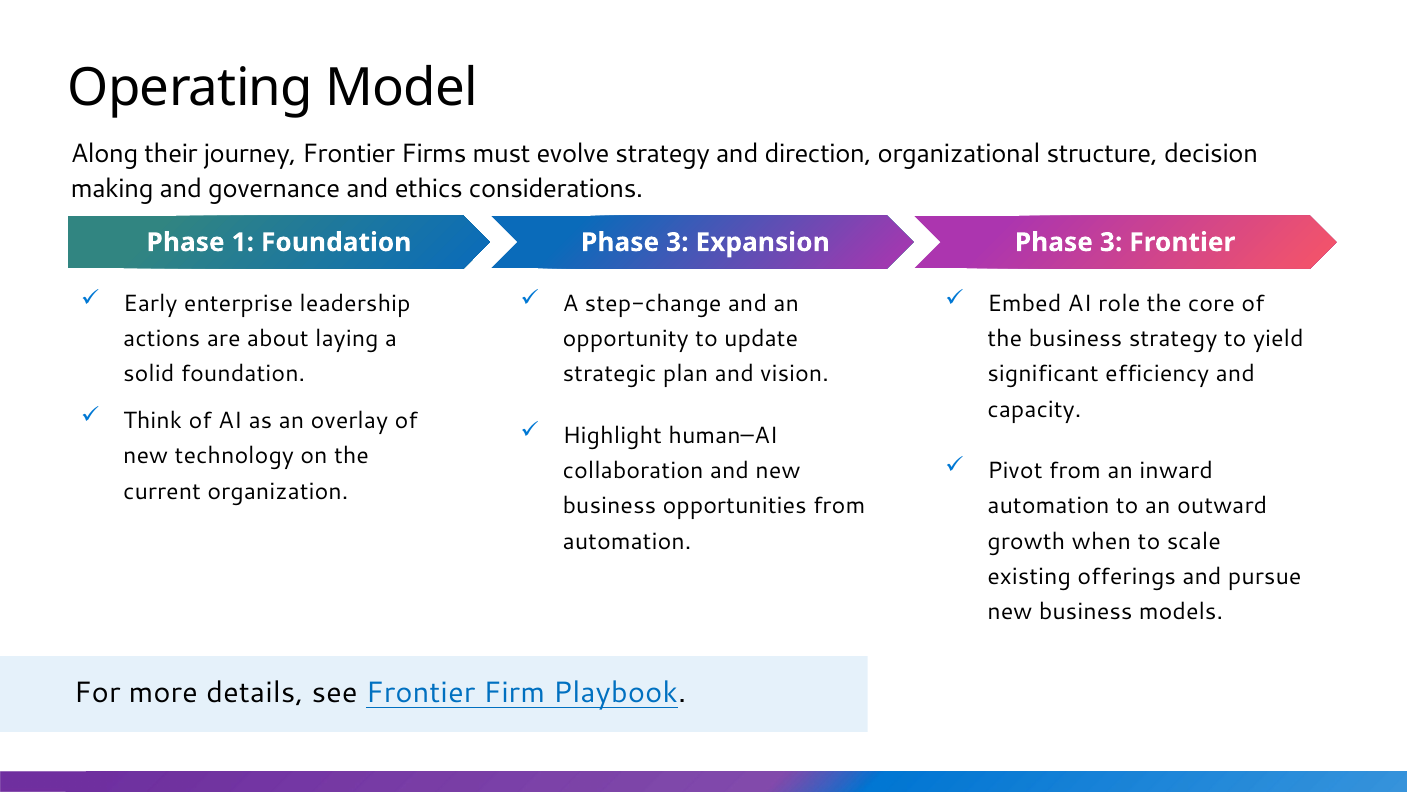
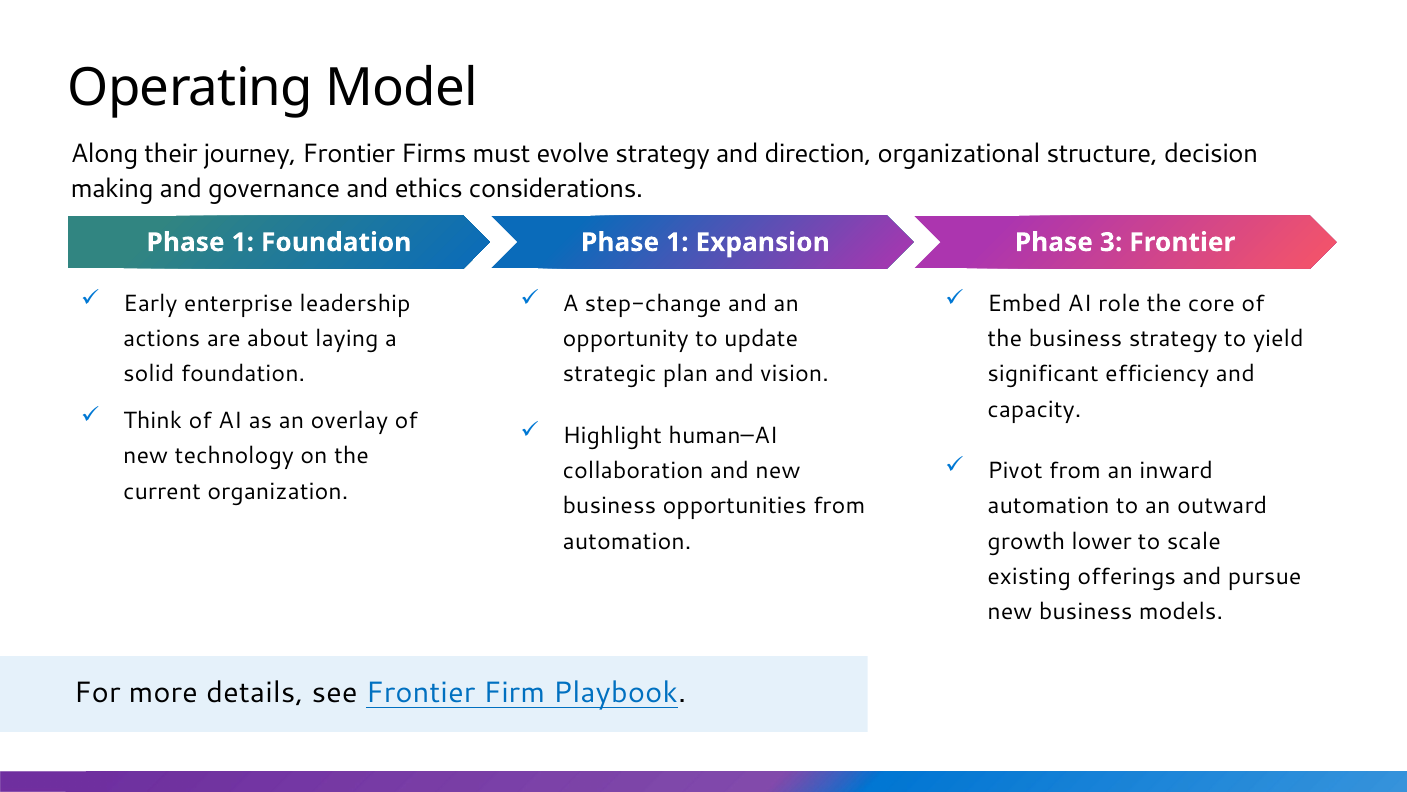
Foundation Phase 3: 3 -> 1 (677, 242)
when: when -> lower (1102, 541)
